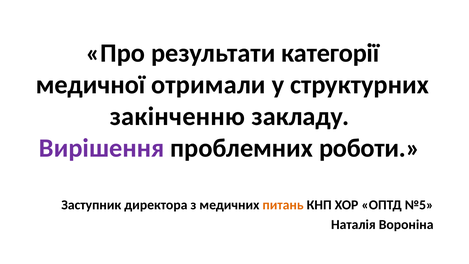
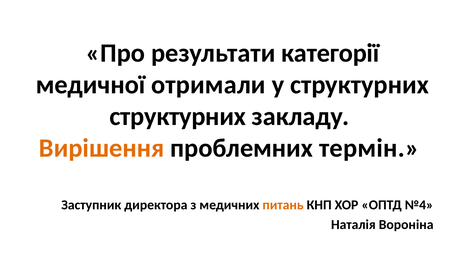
закінченню: закінченню -> структурних (178, 116)
Вирішення colour: purple -> orange (102, 148)
роботи: роботи -> термін (369, 148)
№5: №5 -> №4 (419, 205)
